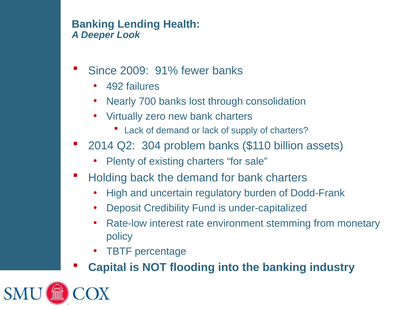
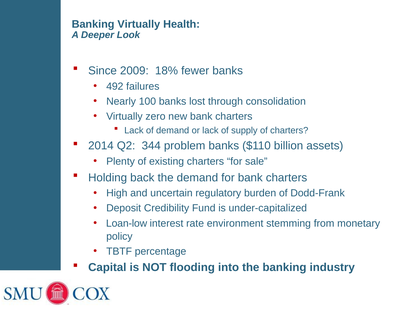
Banking Lending: Lending -> Virtually (139, 24)
91%: 91% -> 18% (167, 71)
700: 700 -> 100 (147, 101)
304: 304 -> 344 (151, 146)
Rate-low: Rate-low -> Loan-low (127, 223)
